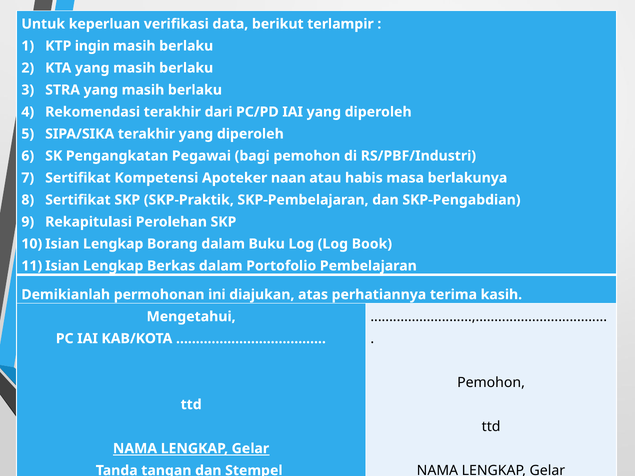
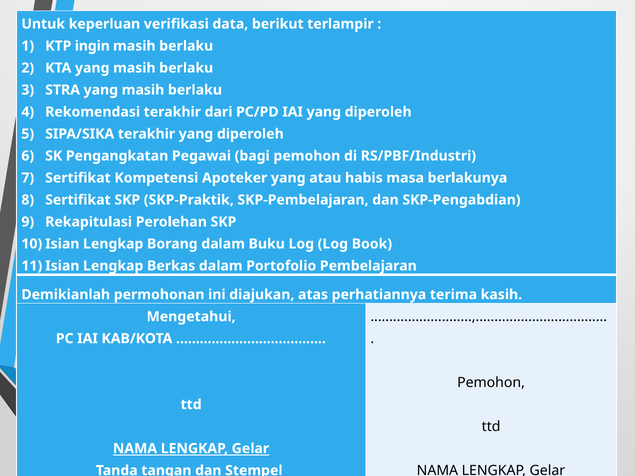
Apoteker naan: naan -> yang (288, 178)
